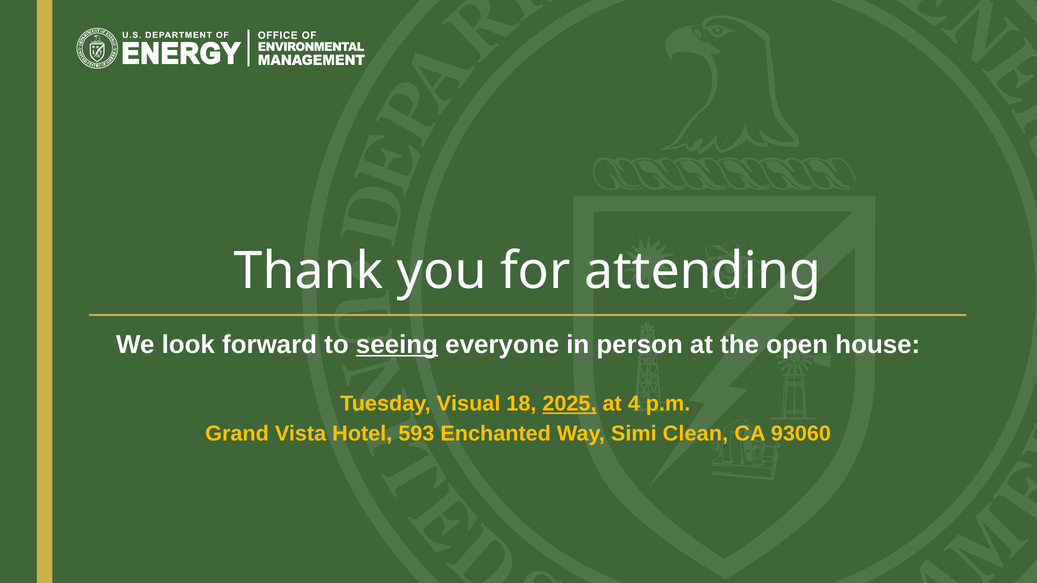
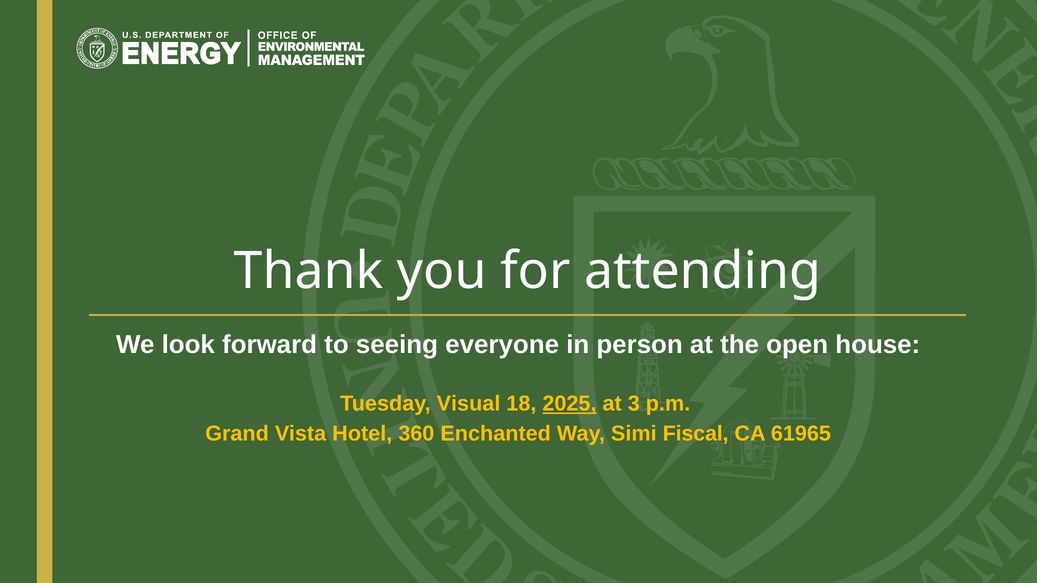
seeing underline: present -> none (397, 345)
4: 4 -> 3 (634, 404)
593: 593 -> 360 (416, 434)
Clean: Clean -> Fiscal (696, 434)
93060: 93060 -> 61965 (801, 434)
